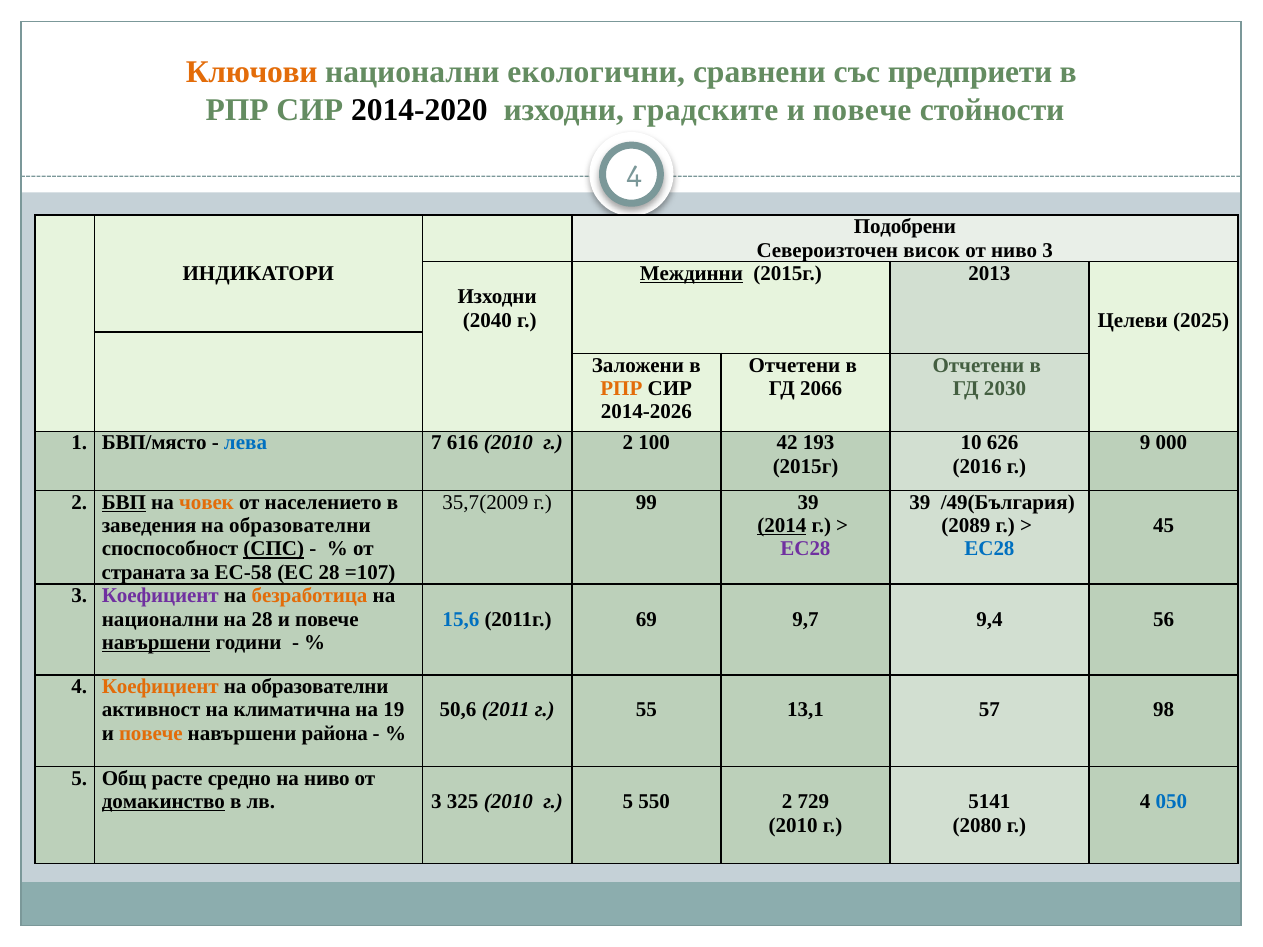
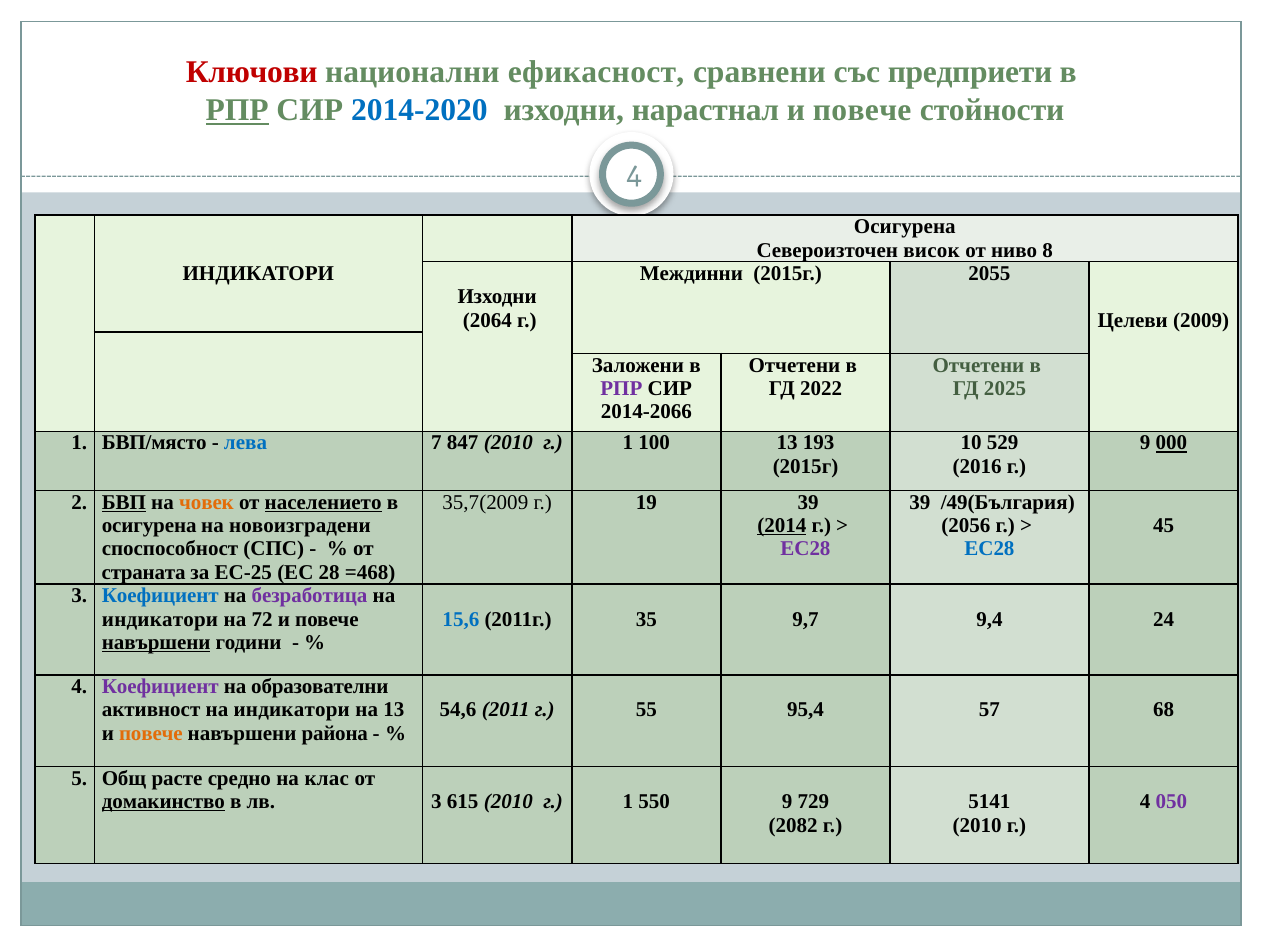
Ключови colour: orange -> red (252, 72)
екологични: екологични -> ефикасност (596, 72)
РПР underline: none -> present (237, 110)
2014-2020 colour: black -> blue (419, 110)
градските: градските -> нарастнал (706, 110)
Подобрени: Подобрени -> Осигурена (905, 227)
ниво 3: 3 -> 8 (1048, 250)
Междинни underline: present -> none (691, 274)
2013: 2013 -> 2055 (989, 274)
2040: 2040 -> 2064 (487, 320)
2025: 2025 -> 2009 (1201, 320)
РПР colour: orange -> purple (621, 389)
2066: 2066 -> 2022 (821, 389)
2030: 2030 -> 2025 (1005, 389)
2014-2026: 2014-2026 -> 2014-2066 (646, 412)
616: 616 -> 847 (463, 443)
2: 2 -> 1 (628, 443)
100 42: 42 -> 13 (787, 443)
626: 626 -> 529 (1003, 443)
000 underline: none -> present (1171, 443)
населението underline: none -> present (323, 502)
99: 99 -> 19 (646, 502)
заведения: заведения -> осигурена (149, 526)
образователни: образователни -> новоизградени (300, 526)
2089: 2089 -> 2056 (966, 526)
СПС underline: present -> none (274, 549)
ЕС-58: ЕС-58 -> ЕС-25 (243, 572)
=107: =107 -> =468 (370, 572)
Коефициент colour: purple -> blue (160, 596)
безработица colour: orange -> purple (310, 596)
национални: национални -> индикатори (160, 619)
на 28: 28 -> 72 (262, 619)
69: 69 -> 35 (646, 619)
56: 56 -> 24 (1164, 619)
Коефициент colour: orange -> purple (160, 687)
активност на климатична: климатична -> индикатори (292, 710)
на 19: 19 -> 13 (394, 710)
50,6: 50,6 -> 54,6 (458, 710)
13,1: 13,1 -> 95,4 (805, 710)
98: 98 -> 68 (1164, 710)
на ниво: ниво -> клас (327, 779)
325: 325 -> 615 (463, 802)
5: 5 -> 1 (628, 802)
550 2: 2 -> 9 (787, 802)
050 colour: blue -> purple (1171, 802)
2010: 2010 -> 2082 (793, 825)
2080: 2080 -> 2010 (977, 825)
